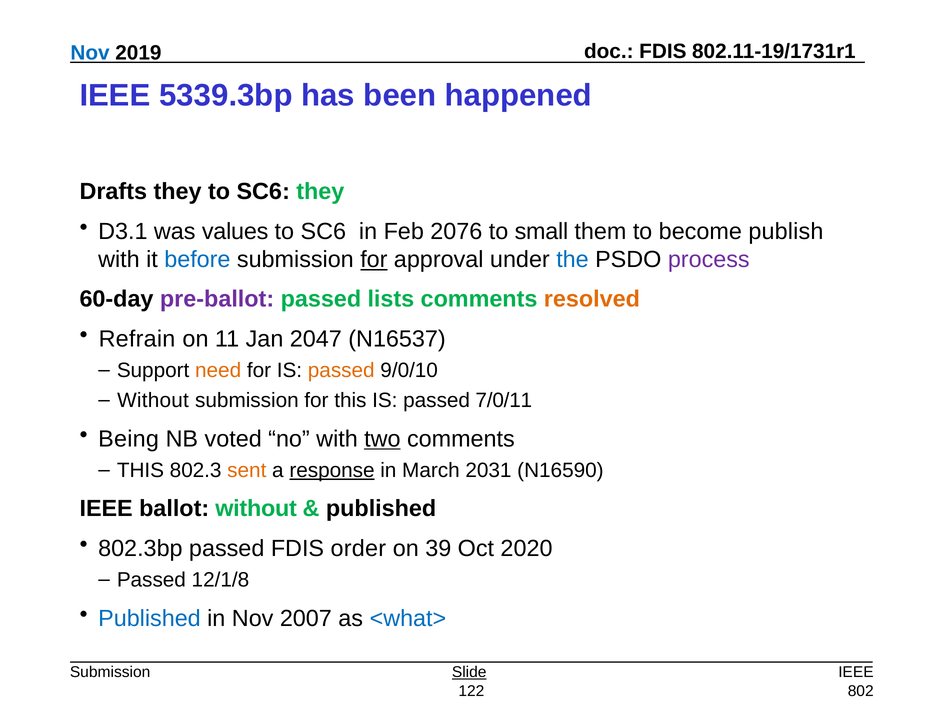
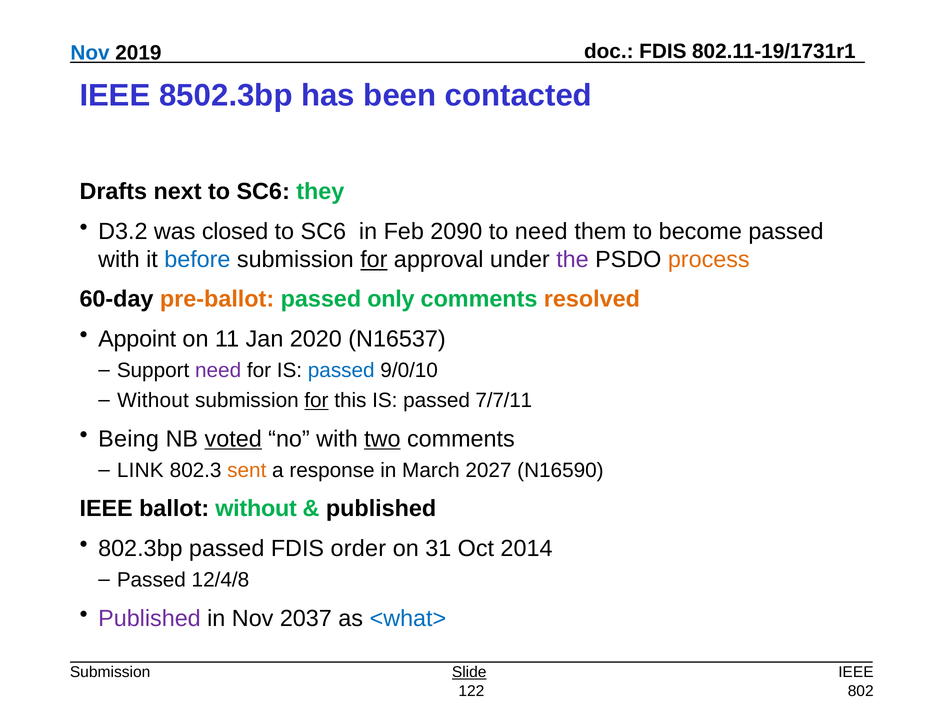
5339.3bp: 5339.3bp -> 8502.3bp (226, 96)
happened: happened -> contacted (518, 96)
Drafts they: they -> next (178, 192)
D3.1: D3.1 -> D3.2 (123, 232)
values: values -> closed (235, 232)
2076: 2076 -> 2090 (456, 232)
to small: small -> need (541, 232)
become publish: publish -> passed (786, 232)
the colour: blue -> purple (572, 260)
process colour: purple -> orange (709, 260)
pre-ballot colour: purple -> orange (217, 299)
lists: lists -> only (391, 299)
Refrain: Refrain -> Appoint (137, 339)
2047: 2047 -> 2020 (316, 339)
need colour: orange -> purple (218, 371)
passed colour: orange -> blue (341, 371)
for underline: none -> present (316, 401)
7/0/11: 7/0/11 -> 7/7/11 (504, 401)
voted underline: none -> present (233, 439)
THIS: THIS -> LINK (140, 471)
response underline: present -> none (332, 471)
2031: 2031 -> 2027 (488, 471)
39: 39 -> 31 (438, 549)
2020: 2020 -> 2014 (527, 549)
12/1/8: 12/1/8 -> 12/4/8 (220, 580)
Published colour: blue -> purple (149, 619)
2007: 2007 -> 2037 (306, 619)
